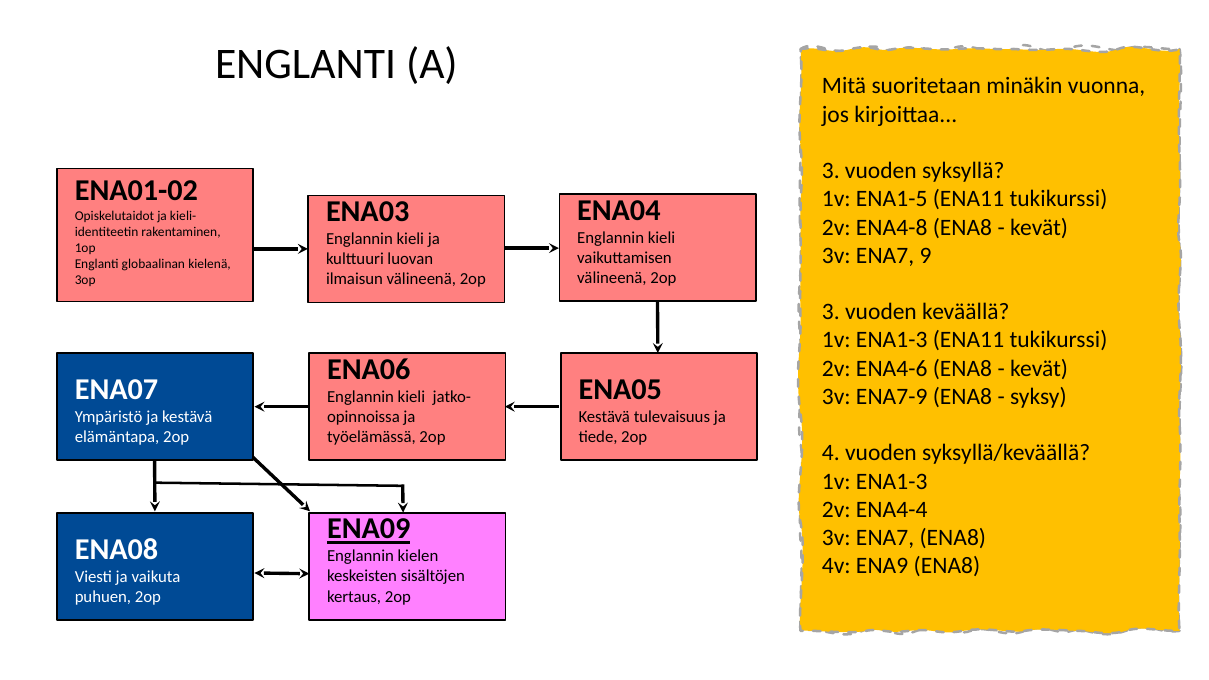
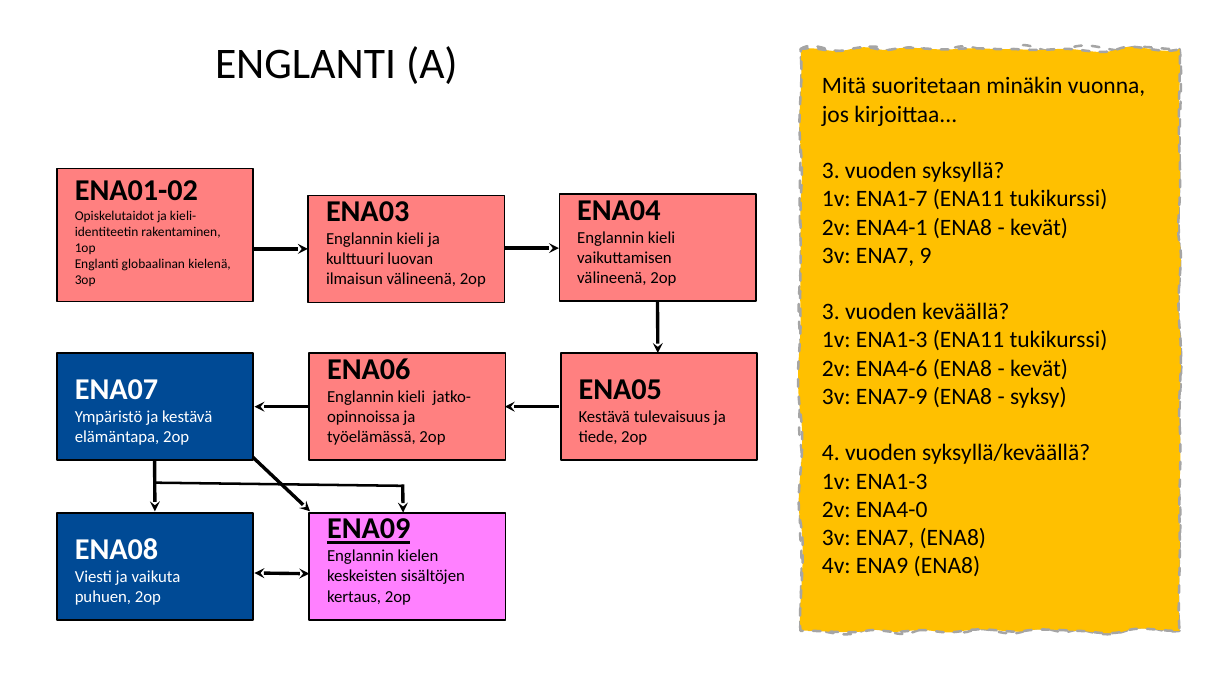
ENA1-5: ENA1-5 -> ENA1-7 (892, 199)
ENA4-8: ENA4-8 -> ENA4-1 (892, 227)
ENA4-4: ENA4-4 -> ENA4-0 (892, 510)
